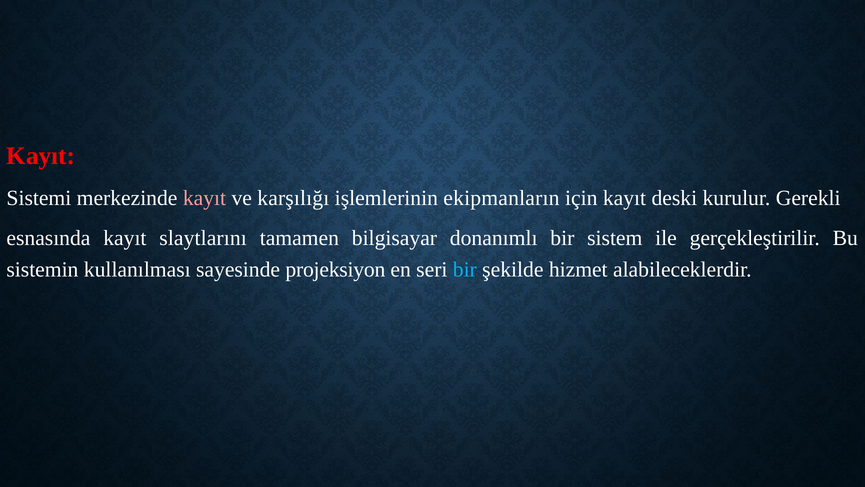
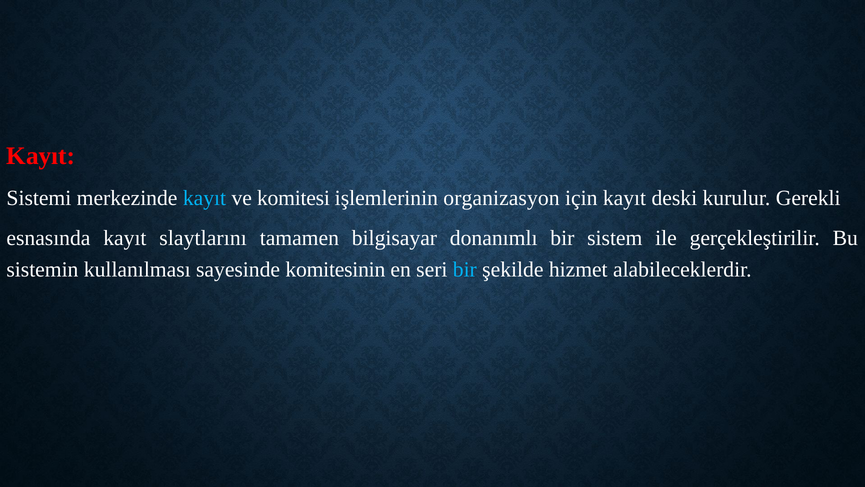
kayıt colour: pink -> light blue (204, 198)
karşılığı: karşılığı -> komitesi (293, 198)
ekipmanların: ekipmanların -> organizasyon (501, 198)
projeksiyon: projeksiyon -> komitesinin (335, 269)
